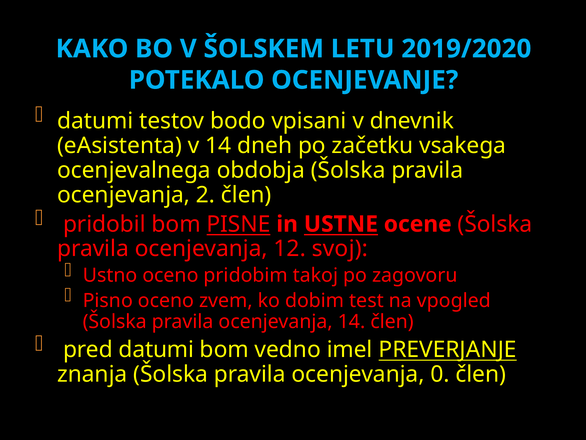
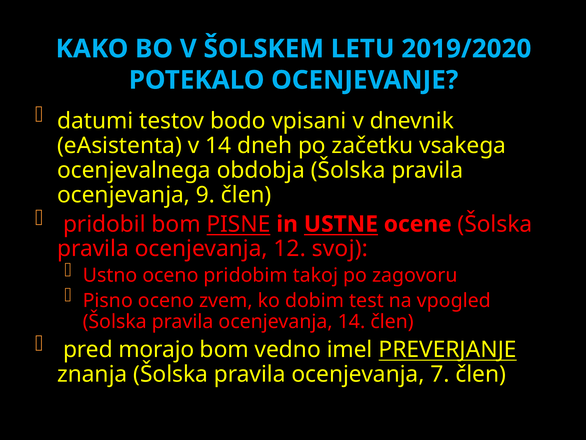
2: 2 -> 9 (205, 195)
pred datumi: datumi -> morajo (156, 349)
0: 0 -> 7 (440, 374)
